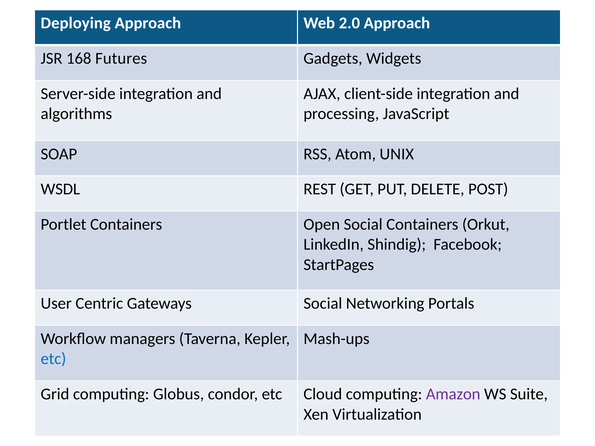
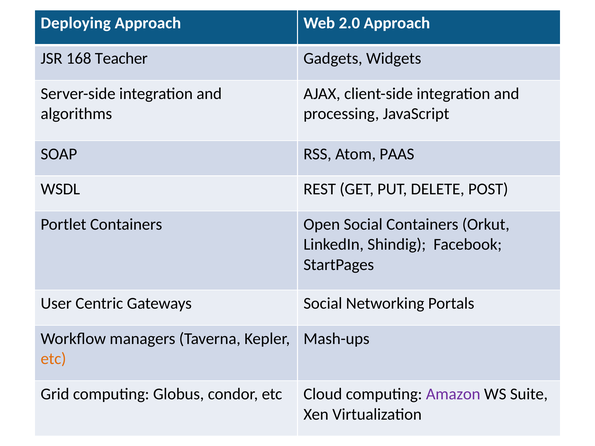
Futures: Futures -> Teacher (121, 58)
UNIX: UNIX -> PAAS (397, 154)
etc colour: blue -> orange (53, 359)
